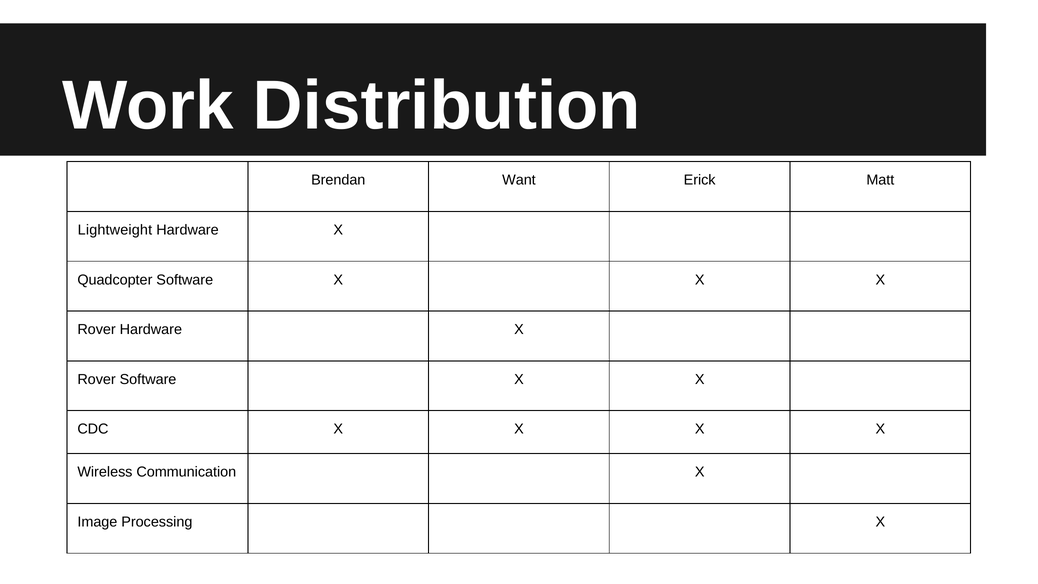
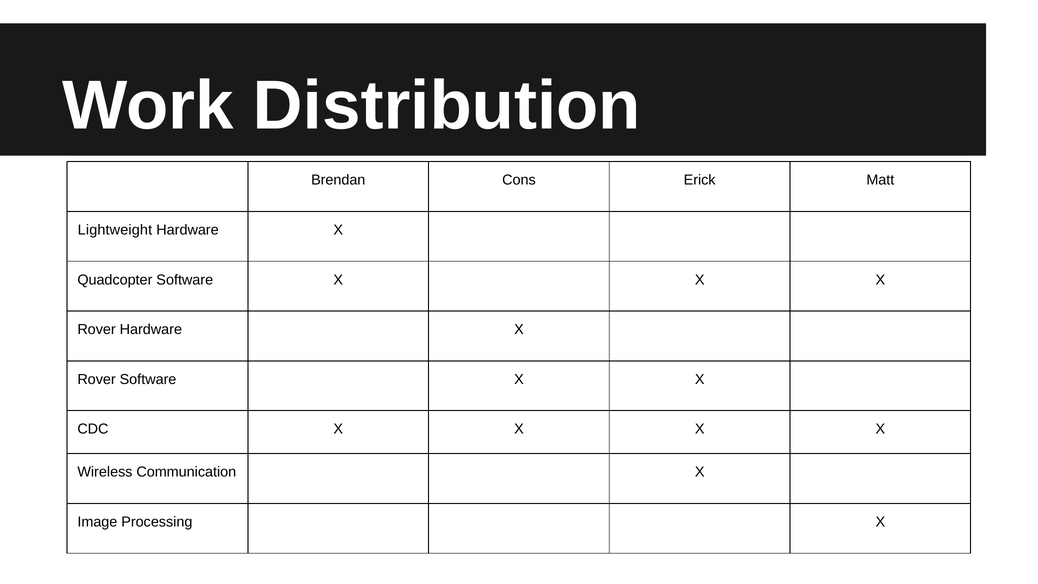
Want: Want -> Cons (519, 180)
